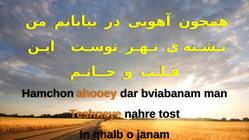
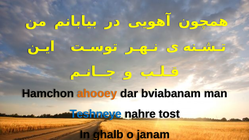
Teshneye colour: orange -> blue (96, 114)
